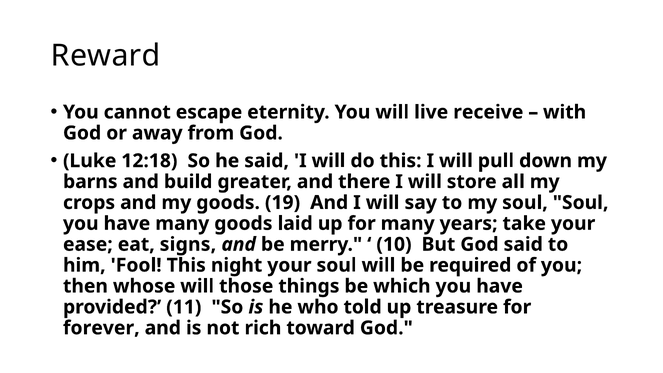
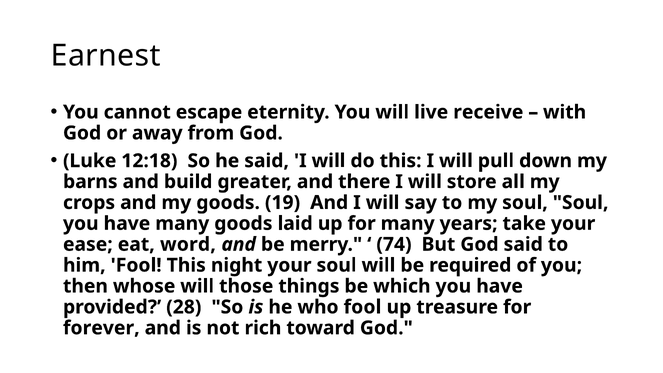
Reward: Reward -> Earnest (106, 56)
signs: signs -> word (188, 244)
10: 10 -> 74 (394, 244)
11: 11 -> 28 (184, 307)
who told: told -> fool (362, 307)
